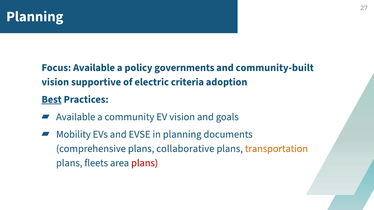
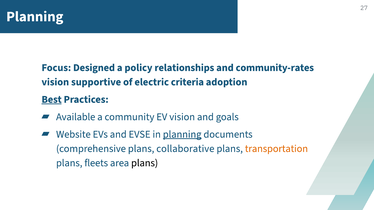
Focus Available: Available -> Designed (94, 68)
governments: governments -> relationships (184, 68)
community-built: community-built -> community-rates (275, 68)
Mobility: Mobility -> Website (73, 134)
planning underline: none -> present (182, 134)
plans colour: red -> black (145, 163)
